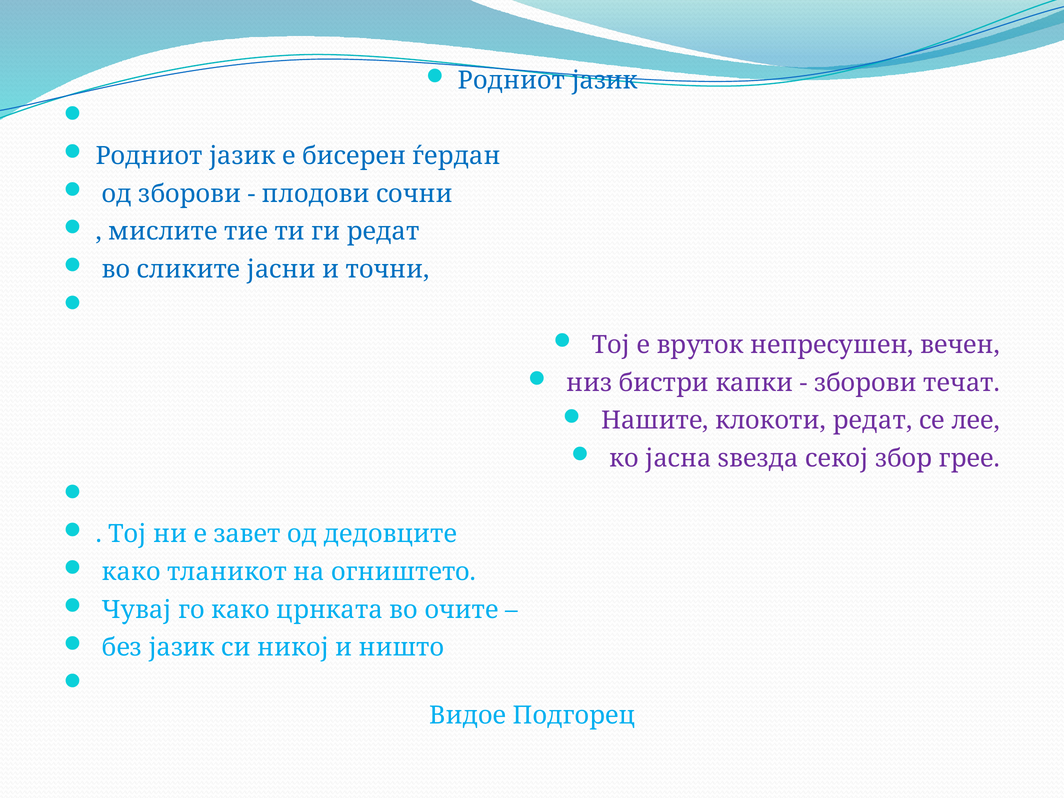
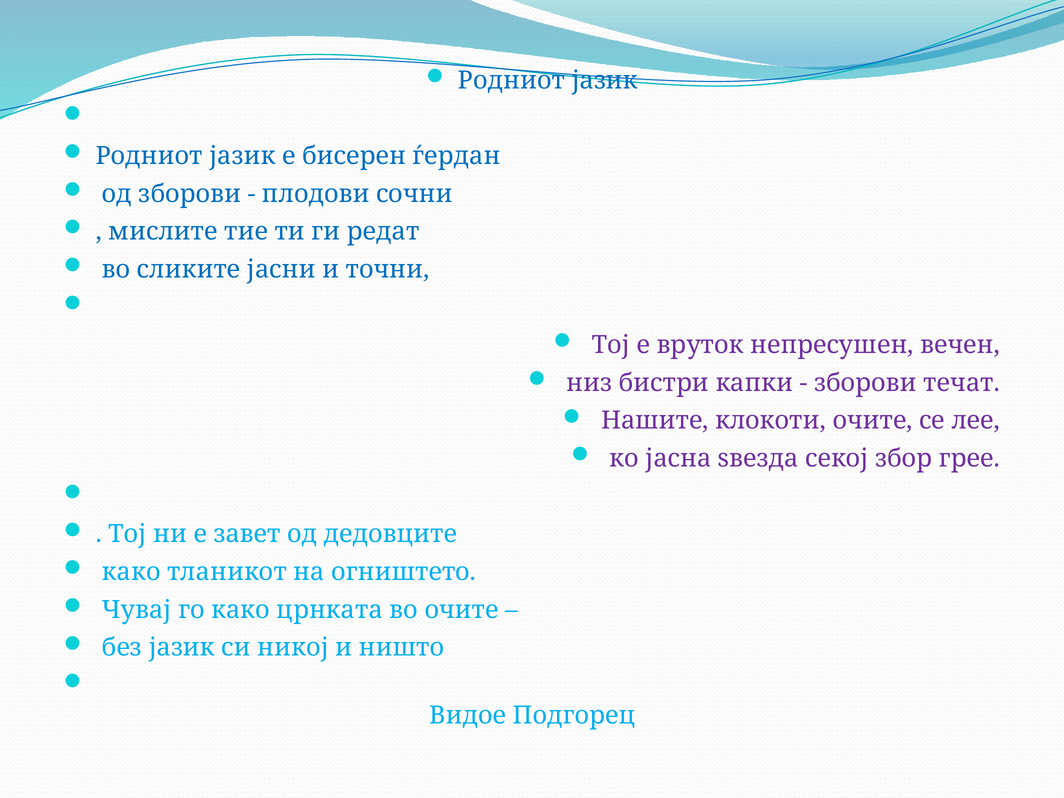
клокоти редат: редат -> очите (873, 421)
